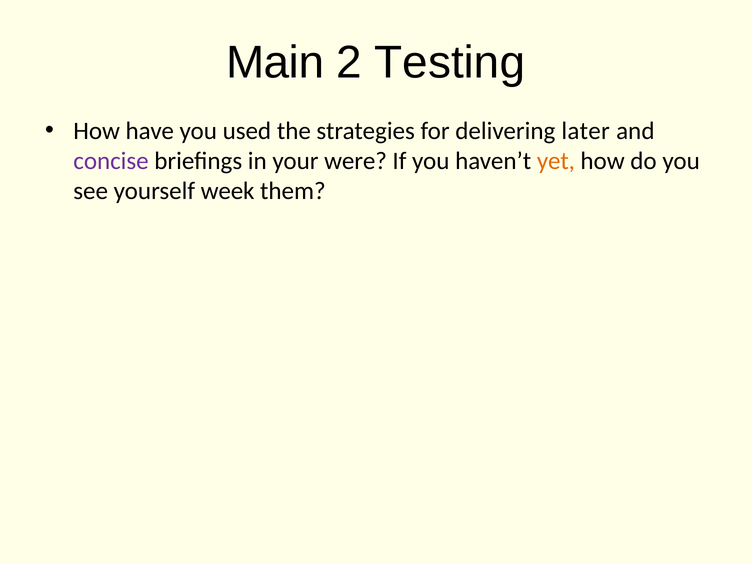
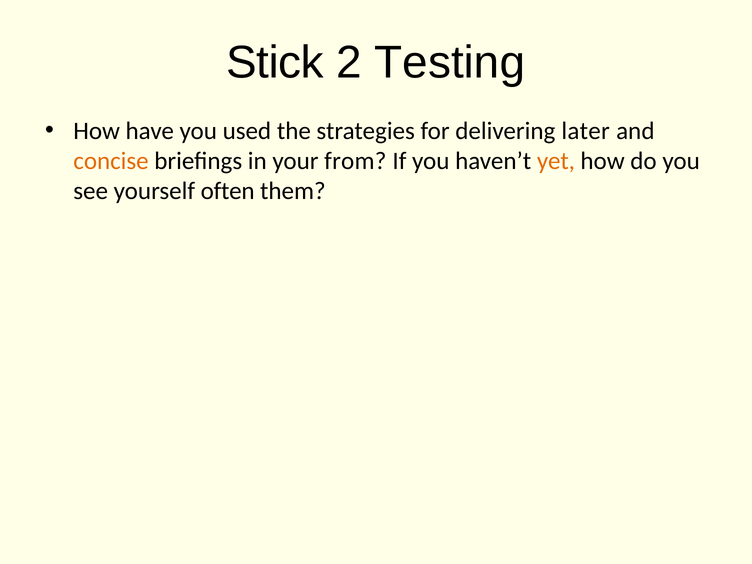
Main: Main -> Stick (275, 63)
concise colour: purple -> orange (111, 161)
were: were -> from (355, 161)
week: week -> often (228, 191)
